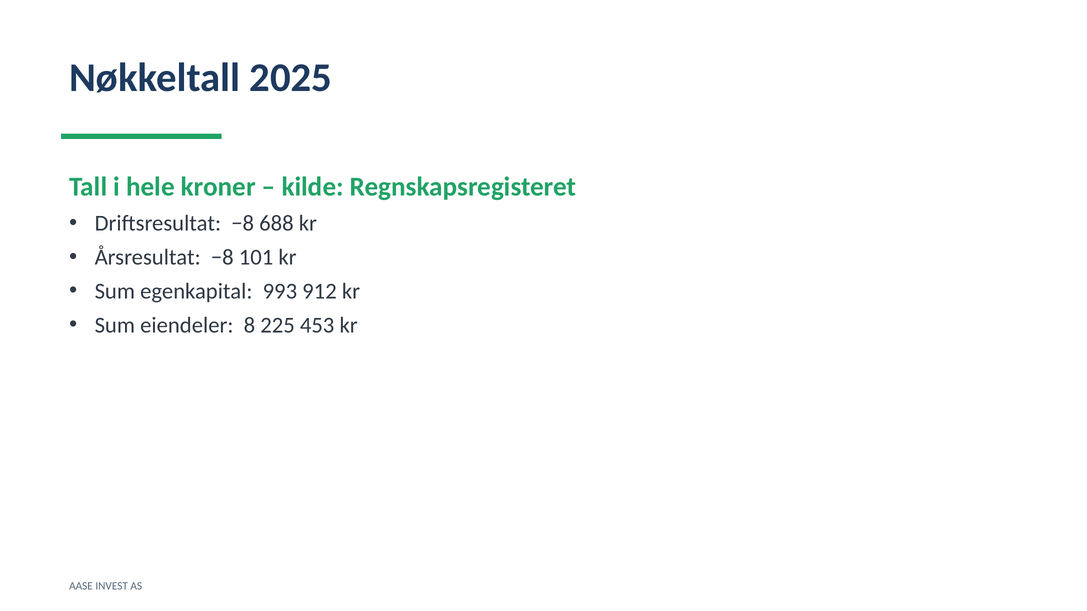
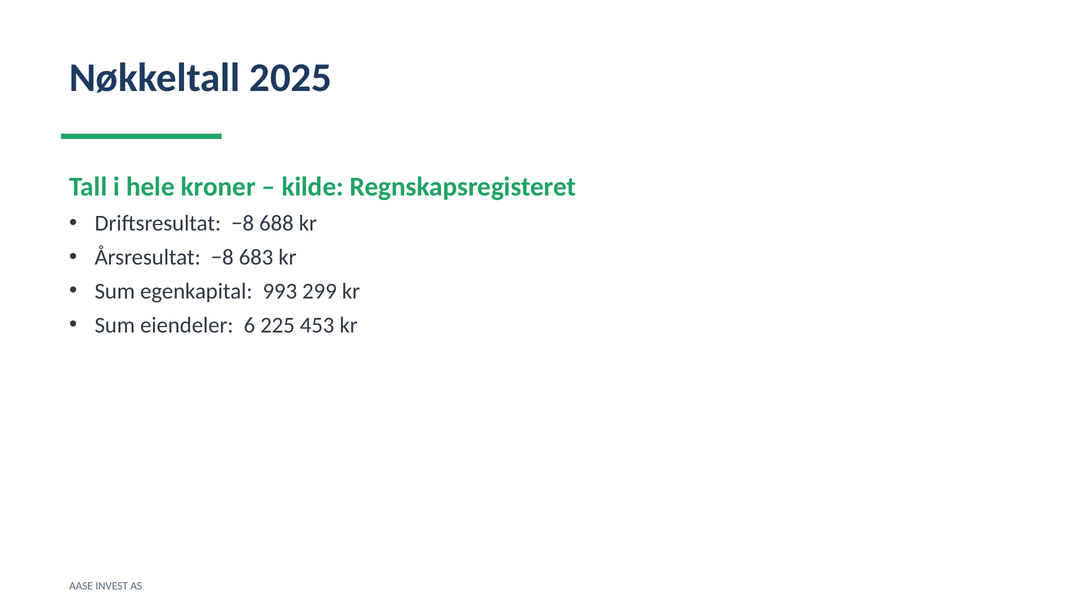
101: 101 -> 683 (256, 258)
912: 912 -> 299 (319, 291)
8: 8 -> 6 (249, 325)
